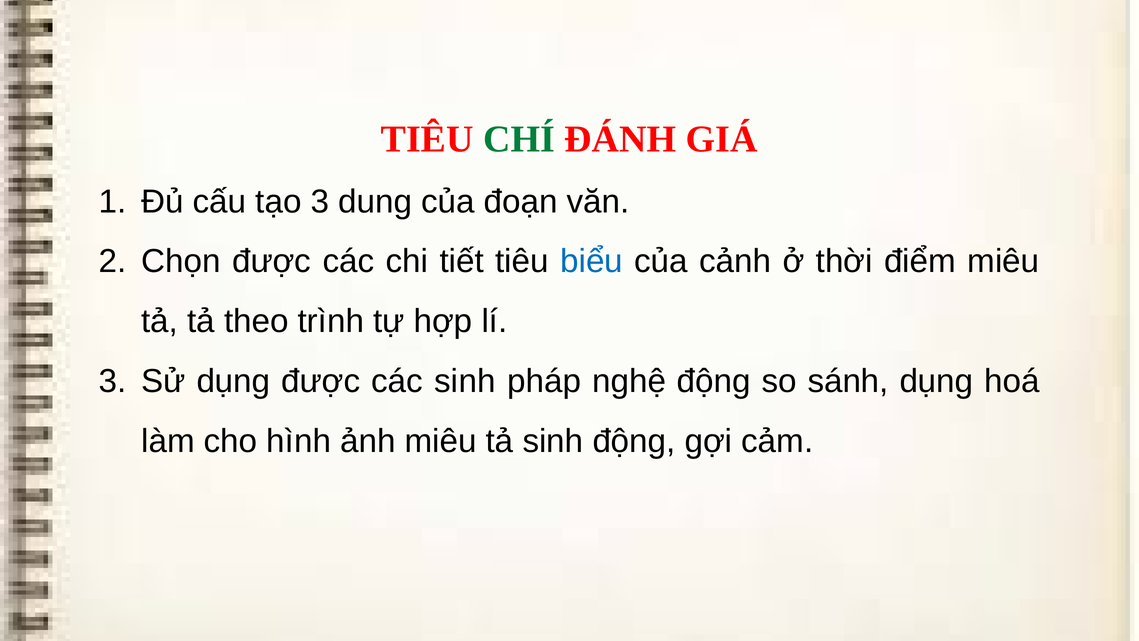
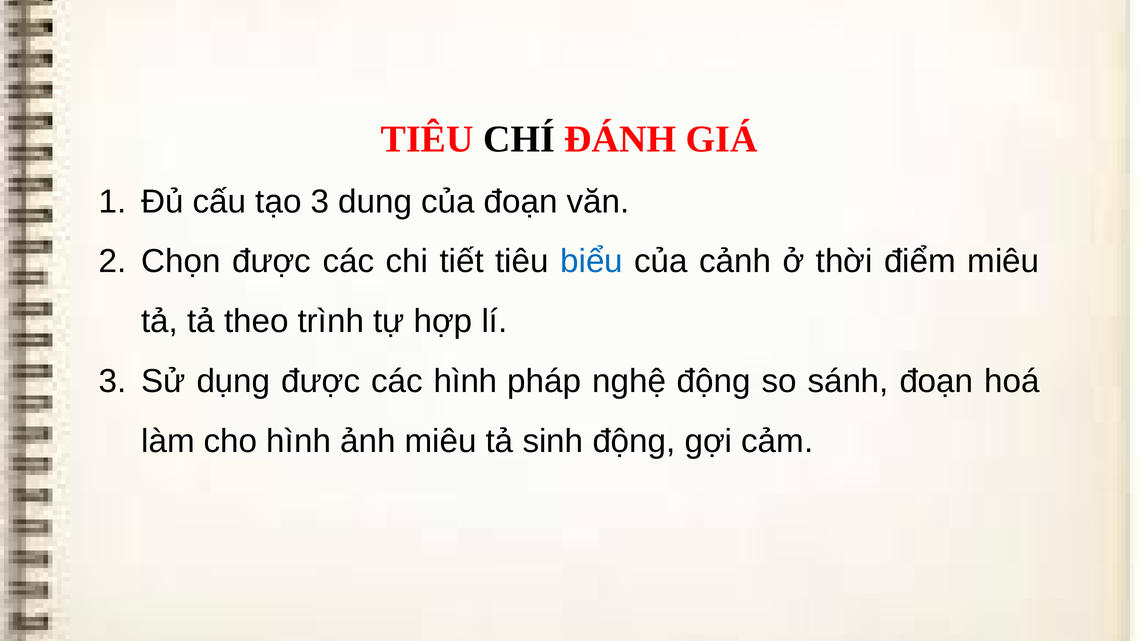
CHÍ colour: green -> black (519, 139)
các sinh: sinh -> hình (465, 381)
sánh dụng: dụng -> đoạn (936, 381)
